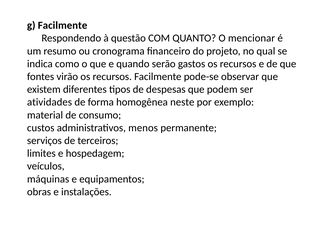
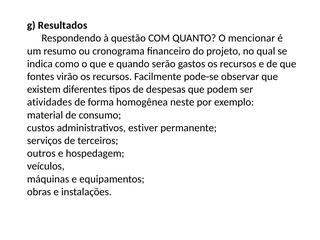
g Facilmente: Facilmente -> Resultados (63, 25)
menos: menos -> estiver (143, 128)
limites: limites -> outros (41, 153)
